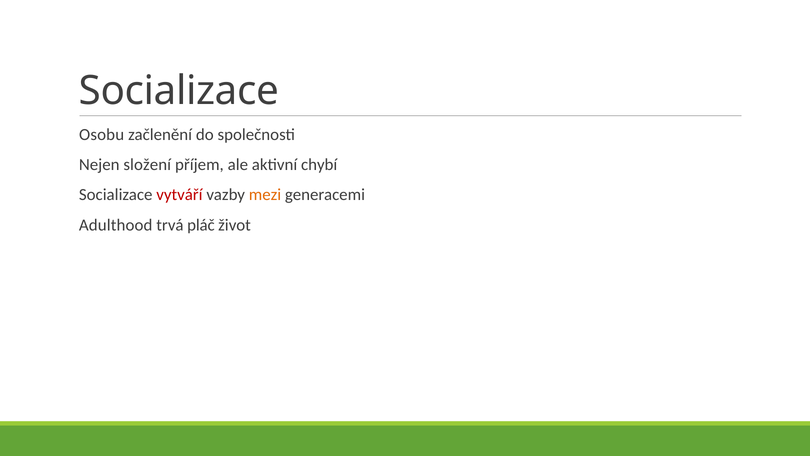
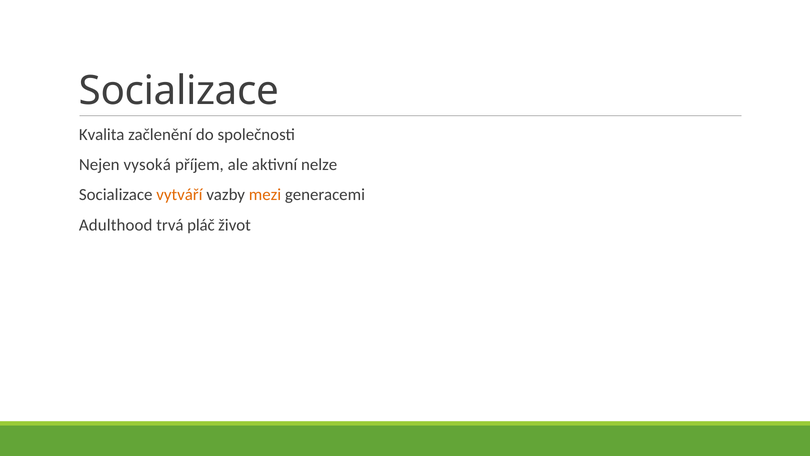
Osobu: Osobu -> Kvalita (102, 135)
složení: složení -> vysoká (147, 165)
chybí: chybí -> nelze (319, 165)
vytváří colour: red -> orange (179, 195)
